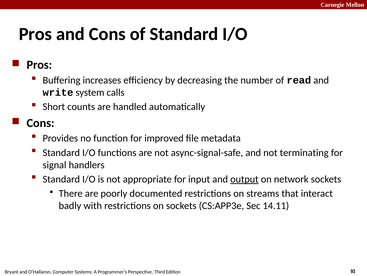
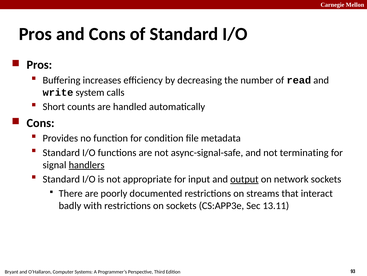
improved: improved -> condition (164, 138)
handlers underline: none -> present (87, 164)
14.11: 14.11 -> 13.11 (276, 205)
